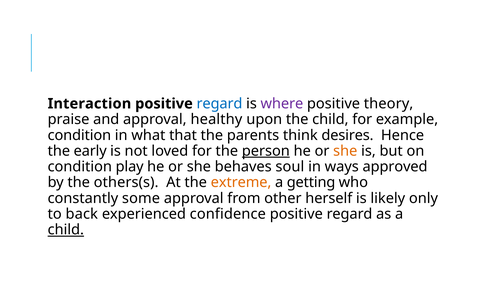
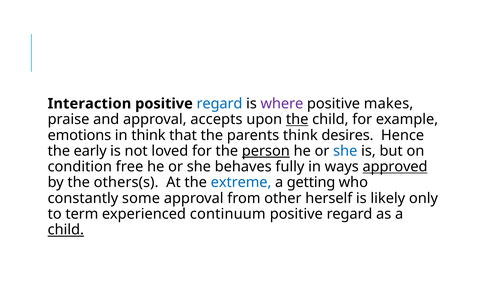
theory: theory -> makes (389, 103)
healthy: healthy -> accepts (216, 119)
the underline: none -> present (297, 119)
condition: condition -> emotions (79, 135)
in what: what -> think (148, 135)
she colour: orange -> blue (345, 151)
play: play -> free (130, 166)
soul: soul -> fully (290, 166)
approved underline: none -> present (395, 166)
extreme colour: orange -> blue (241, 182)
back: back -> term (82, 213)
confidence: confidence -> continuum (228, 213)
